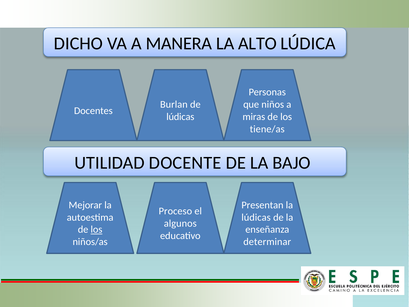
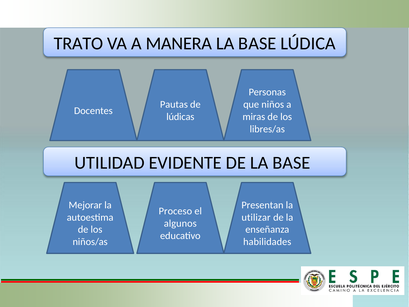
DICHO: DICHO -> TRATO (78, 43)
ALTO: ALTO -> BASE (257, 43)
Burlan: Burlan -> Pautas (174, 104)
tiene/as: tiene/as -> libres/as (267, 129)
DOCENTE: DOCENTE -> EVIDENTE (185, 163)
DE LA BAJO: BAJO -> BASE (291, 163)
lúdicas: lúdicas -> utilizar (256, 217)
los underline: present -> none (96, 229)
determinar: determinar -> habilidades (267, 242)
